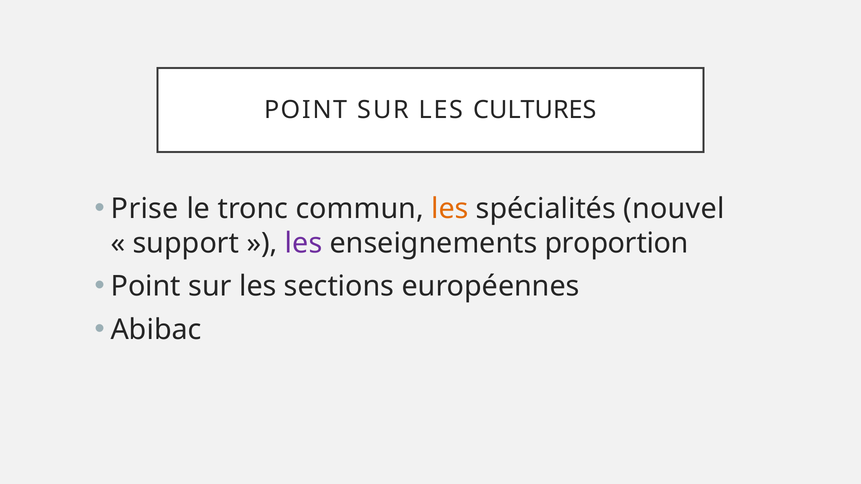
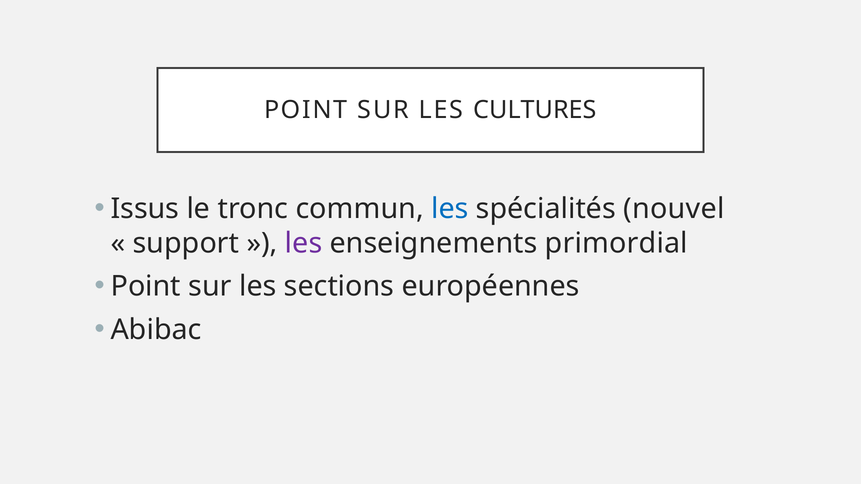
Prise: Prise -> Issus (145, 209)
les colour: orange -> blue (450, 209)
proportion: proportion -> primordial (616, 243)
